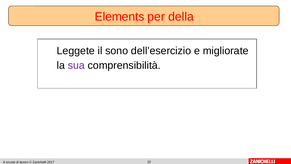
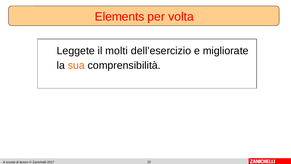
della: della -> volta (181, 17)
sono: sono -> molti (117, 51)
sua colour: purple -> orange (76, 65)
